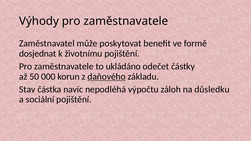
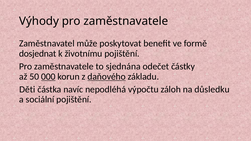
ukládáno: ukládáno -> sjednána (123, 67)
000 underline: none -> present (48, 77)
Stav: Stav -> Děti (27, 89)
